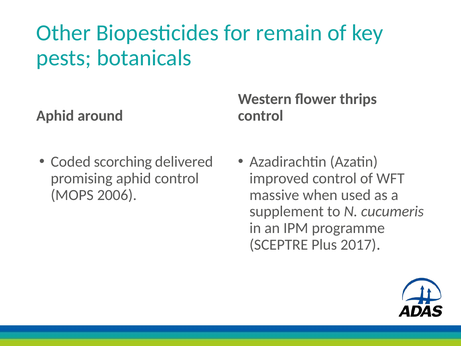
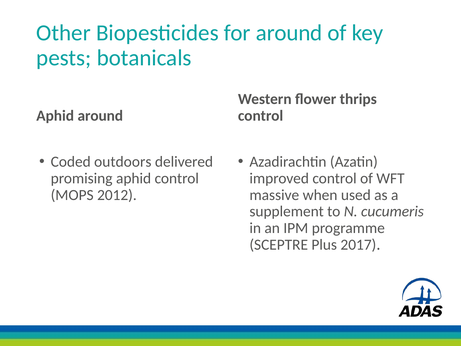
for remain: remain -> around (289, 33)
scorching: scorching -> outdoors (123, 162)
2006: 2006 -> 2012 (117, 195)
